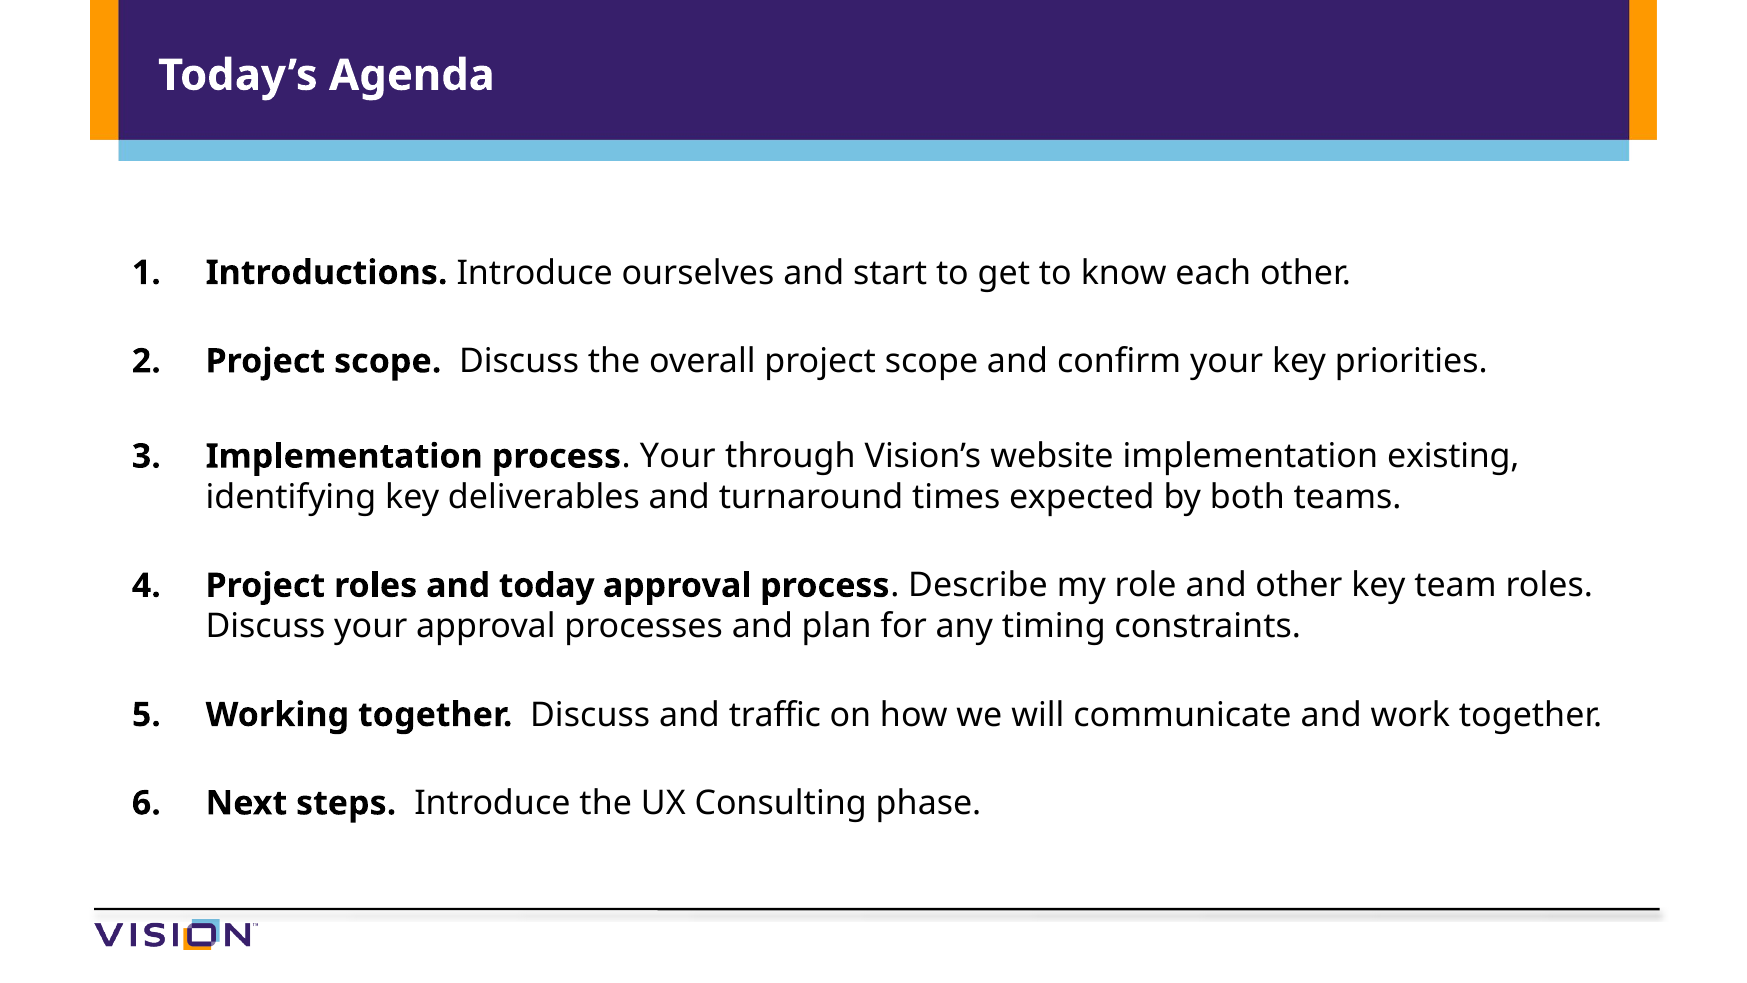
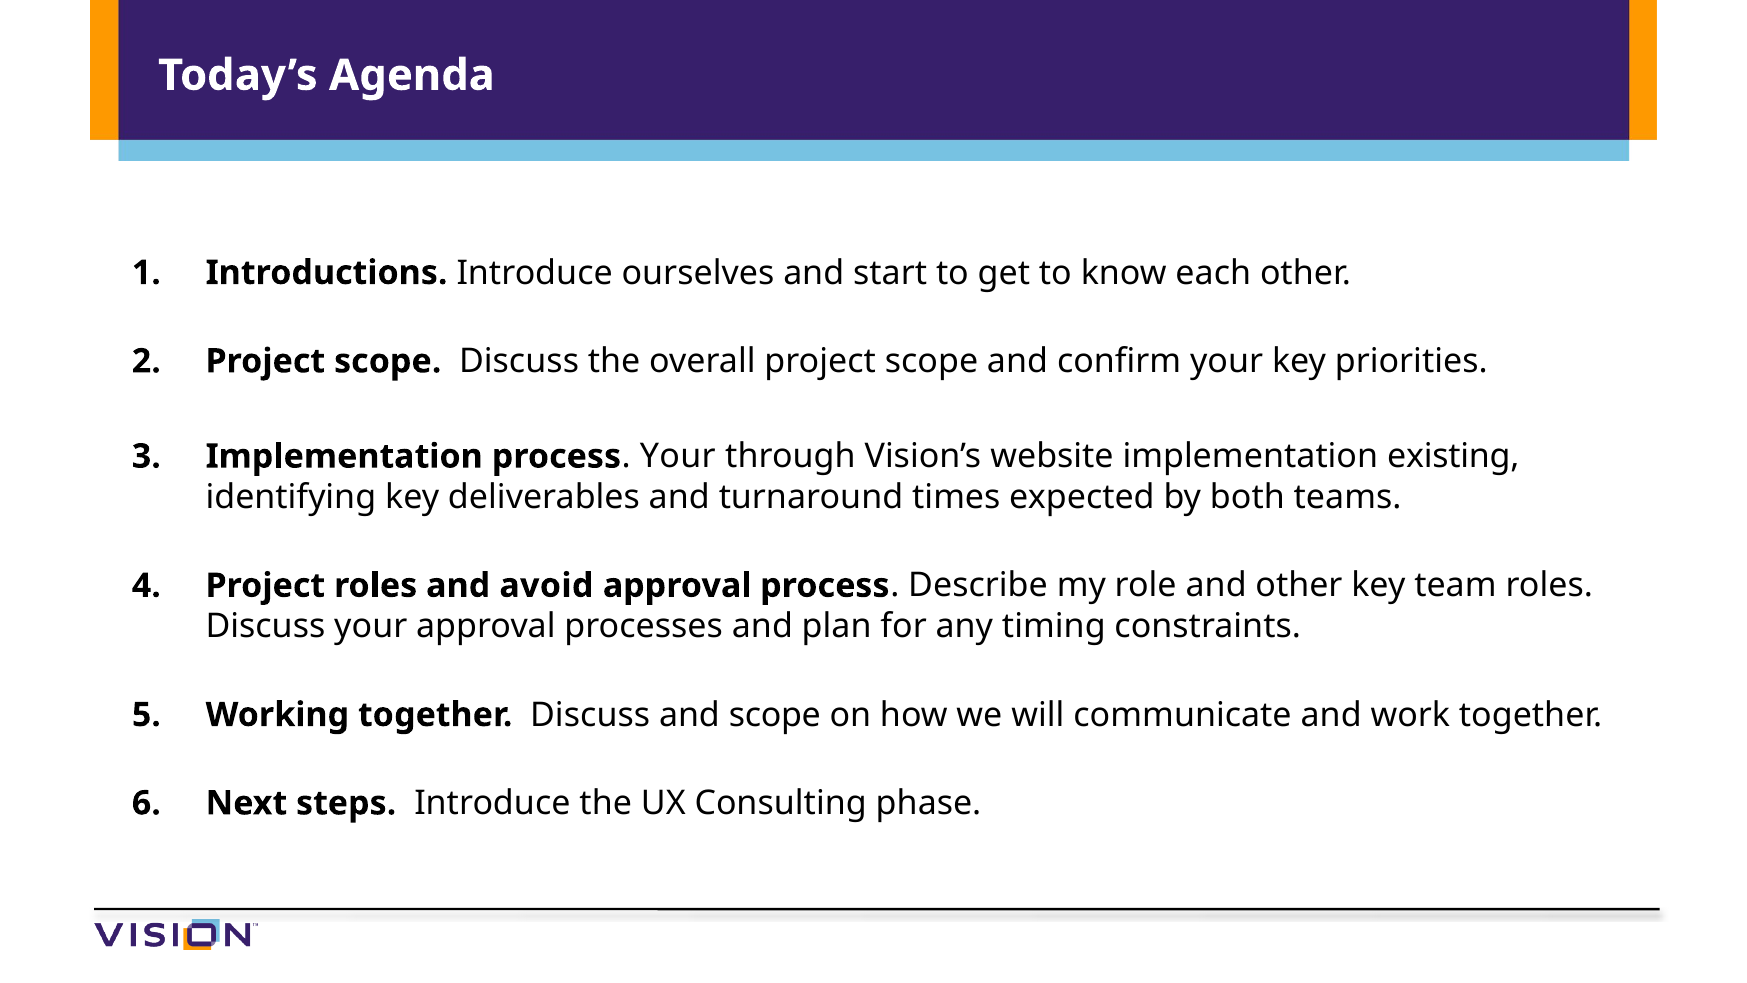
today: today -> avoid (546, 585)
and traffic: traffic -> scope (775, 715)
